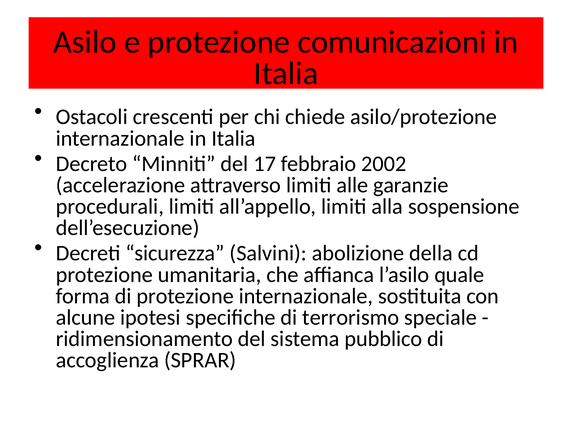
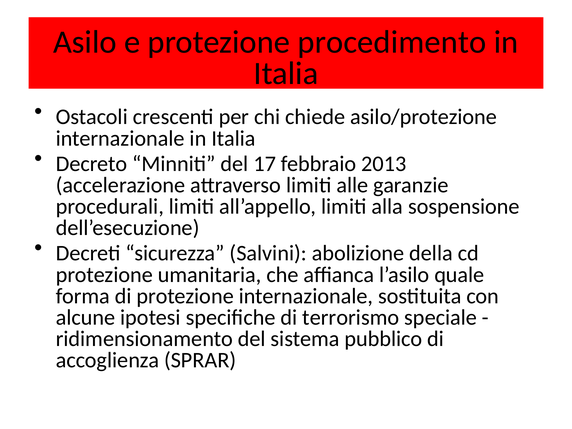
comunicazioni: comunicazioni -> procedimento (392, 42)
2002: 2002 -> 2013 (384, 164)
